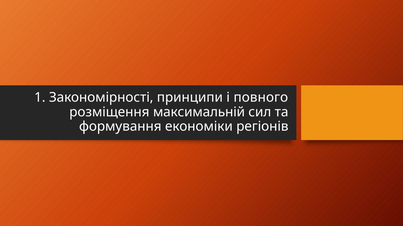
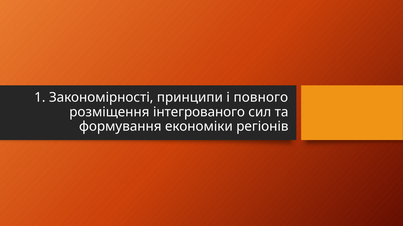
максимальній: максимальній -> інтегрованого (199, 112)
